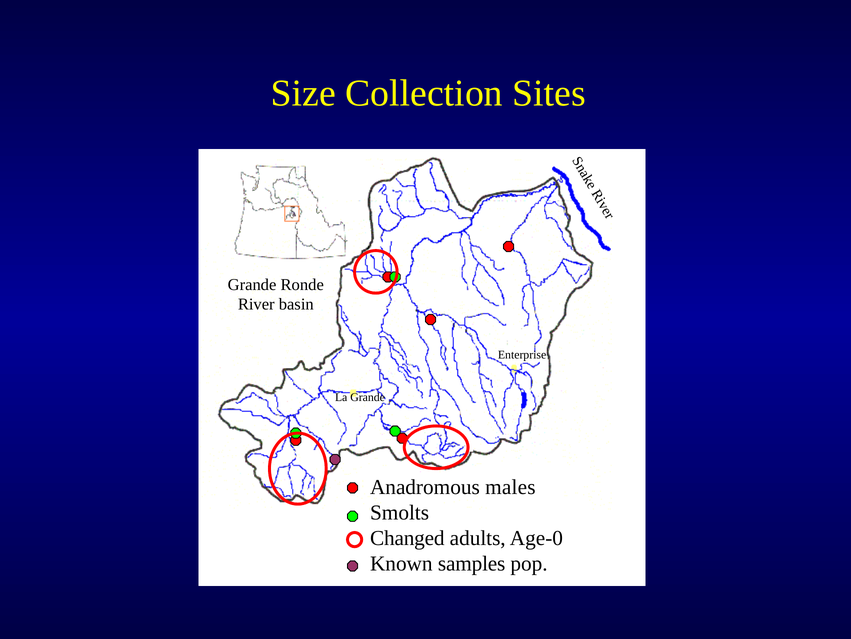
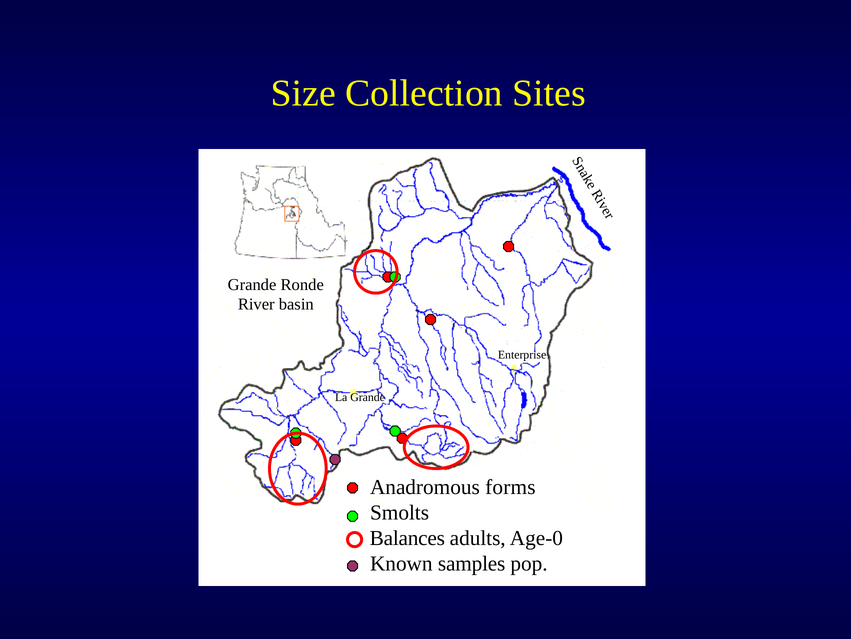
males: males -> forms (510, 486)
Changed: Changed -> Balances (407, 538)
